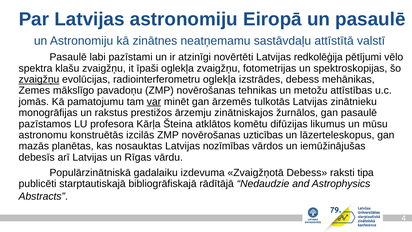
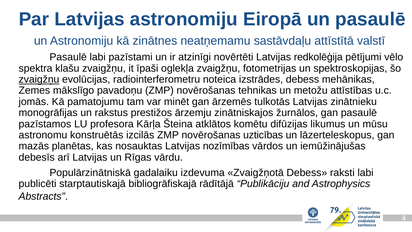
radiointerferometru oglekļa: oglekļa -> noteica (220, 79)
var underline: present -> none (154, 102)
raksti tipa: tipa -> labi (366, 173)
Nedaudzie: Nedaudzie -> Publikāciju (263, 184)
